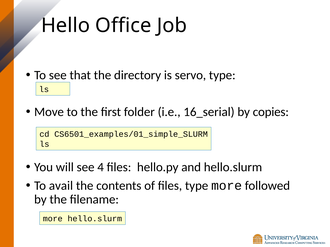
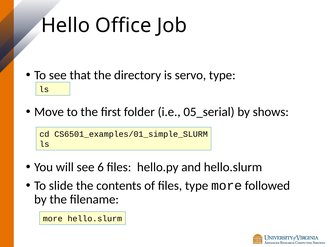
16_serial: 16_serial -> 05_serial (209, 112)
copies: copies -> shows (271, 112)
4: 4 -> 6 (101, 168)
avail: avail -> slide (61, 186)
